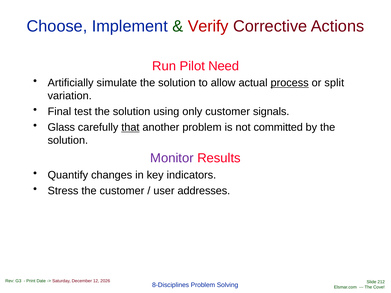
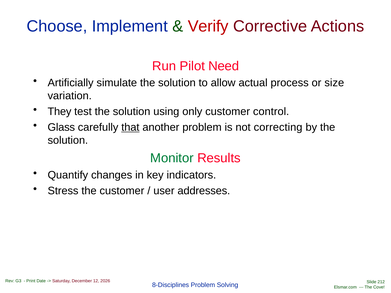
process underline: present -> none (290, 83)
split: split -> size (334, 83)
Final: Final -> They (59, 112)
signals: signals -> control (271, 112)
committed: committed -> correcting (278, 127)
Monitor colour: purple -> green (172, 158)
